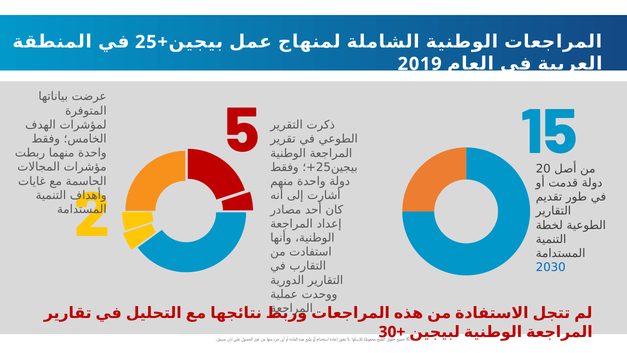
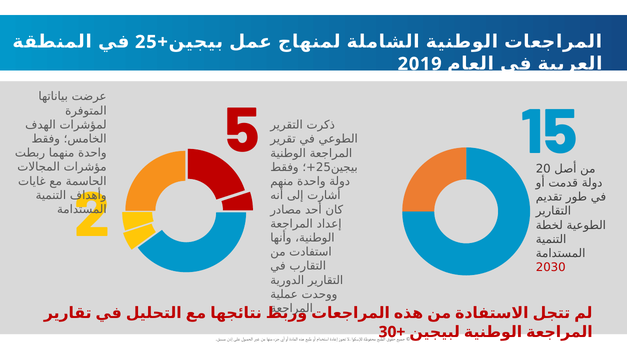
2030 colour: blue -> red (551, 267)
